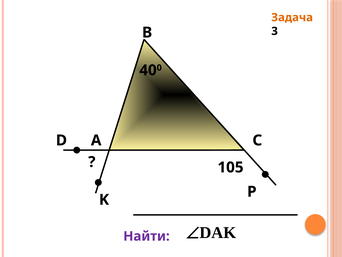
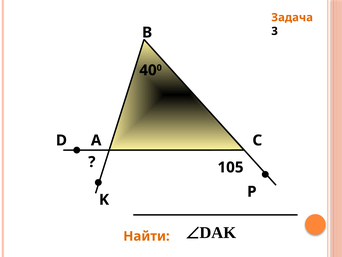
Найти colour: purple -> orange (146, 236)
